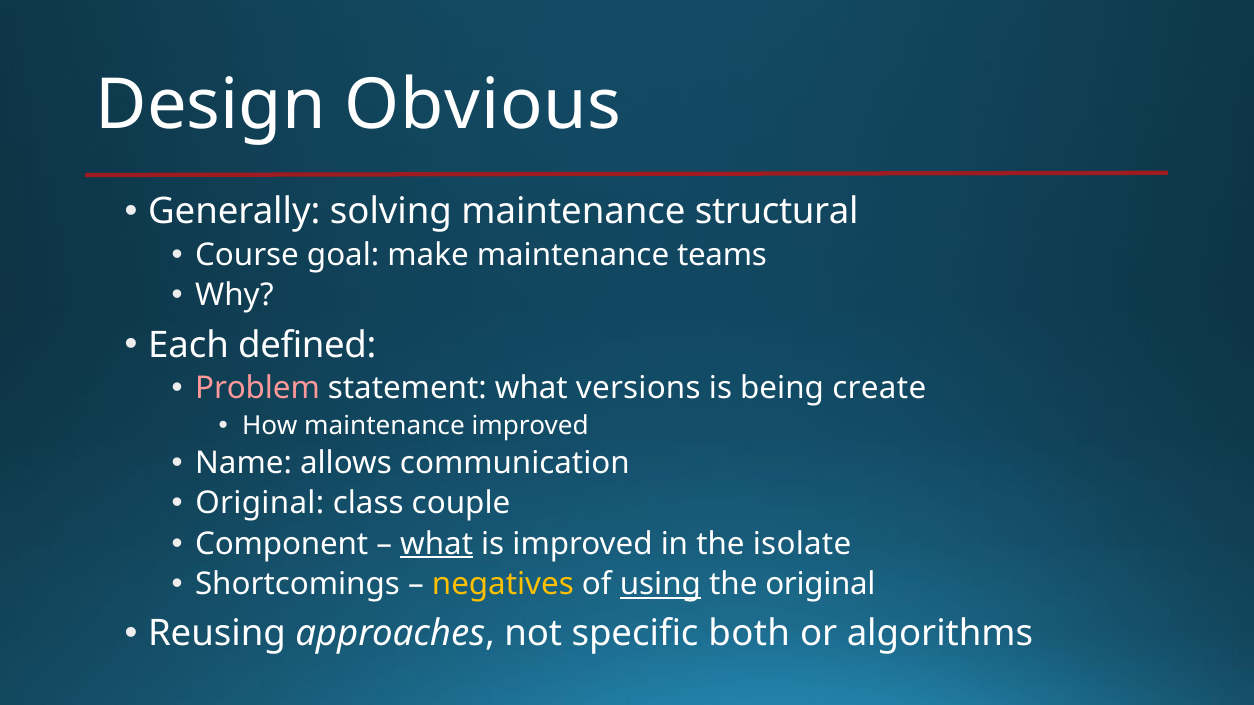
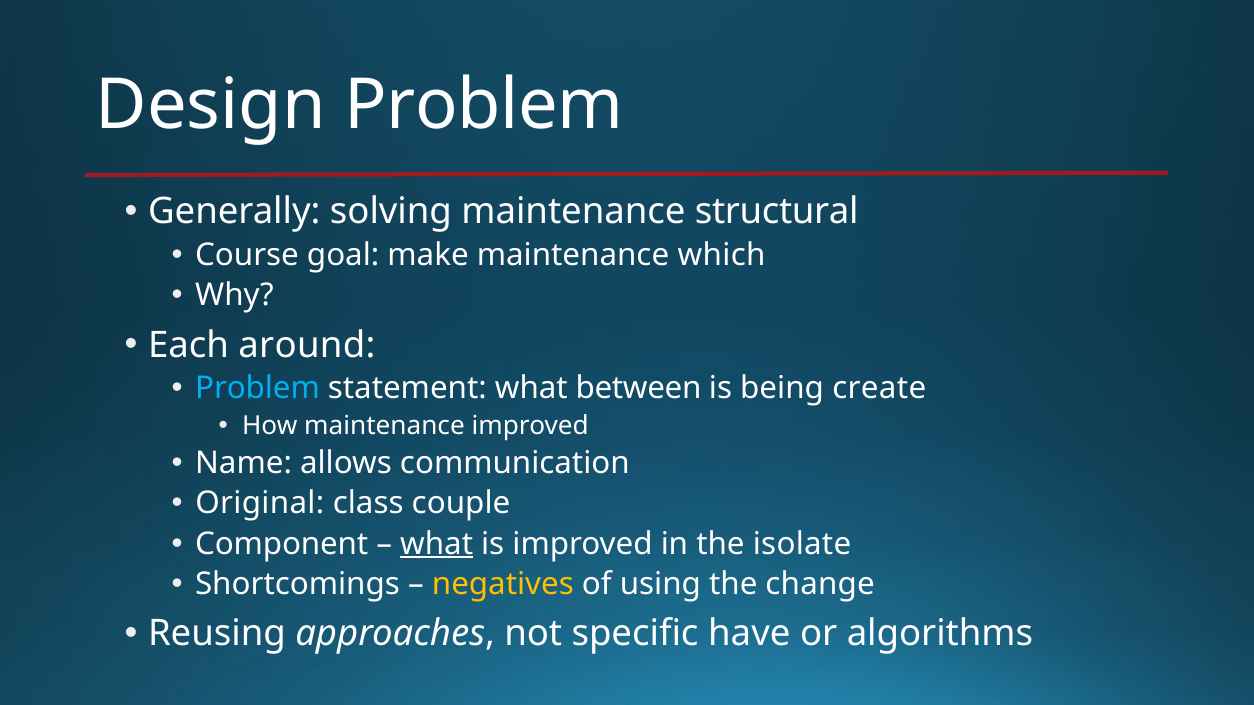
Design Obvious: Obvious -> Problem (484, 105)
teams: teams -> which (722, 255)
defined: defined -> around (307, 345)
Problem colour: pink -> light blue (257, 388)
versions: versions -> between (639, 388)
using underline: present -> none (660, 585)
the original: original -> change (820, 585)
both: both -> have (749, 634)
